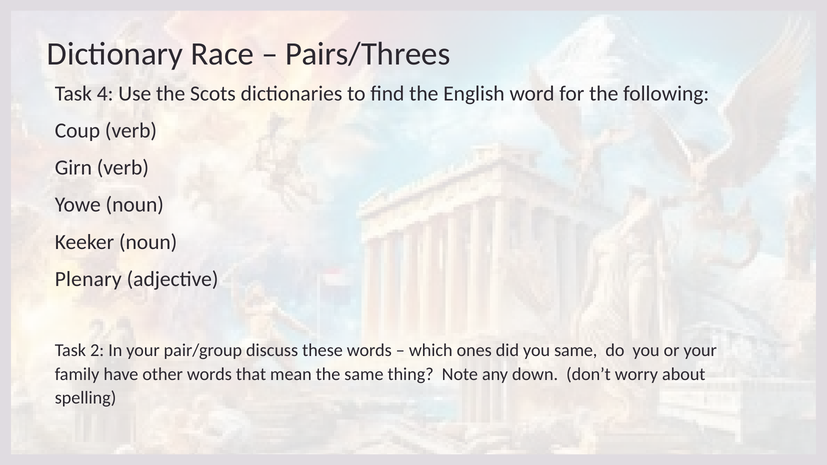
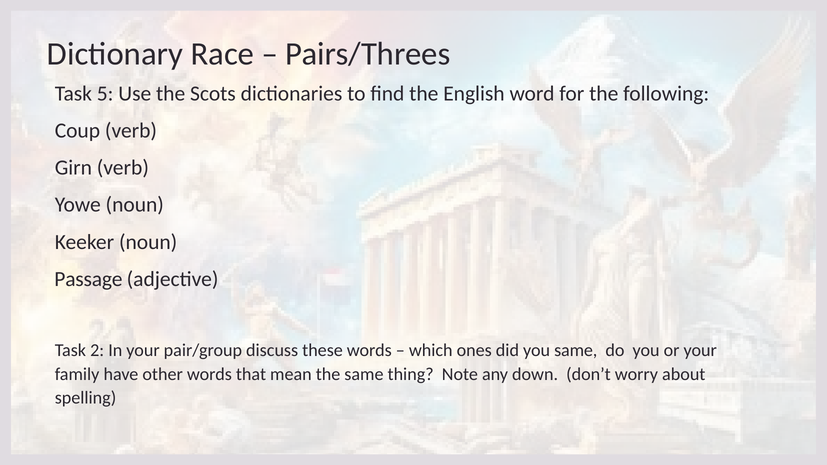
4: 4 -> 5 (105, 94)
Plenary: Plenary -> Passage (88, 279)
